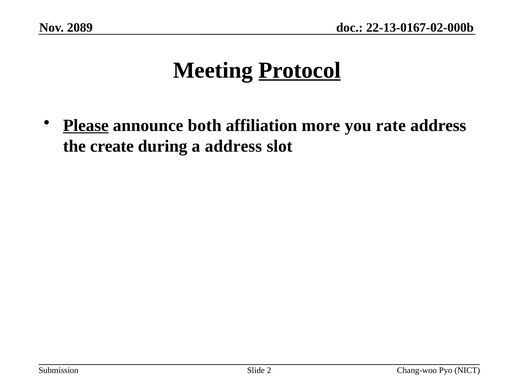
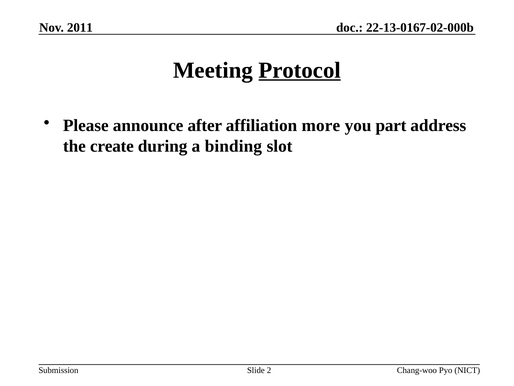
2089: 2089 -> 2011 (80, 28)
Please underline: present -> none (86, 125)
both: both -> after (205, 125)
rate: rate -> part (391, 125)
a address: address -> binding (233, 146)
